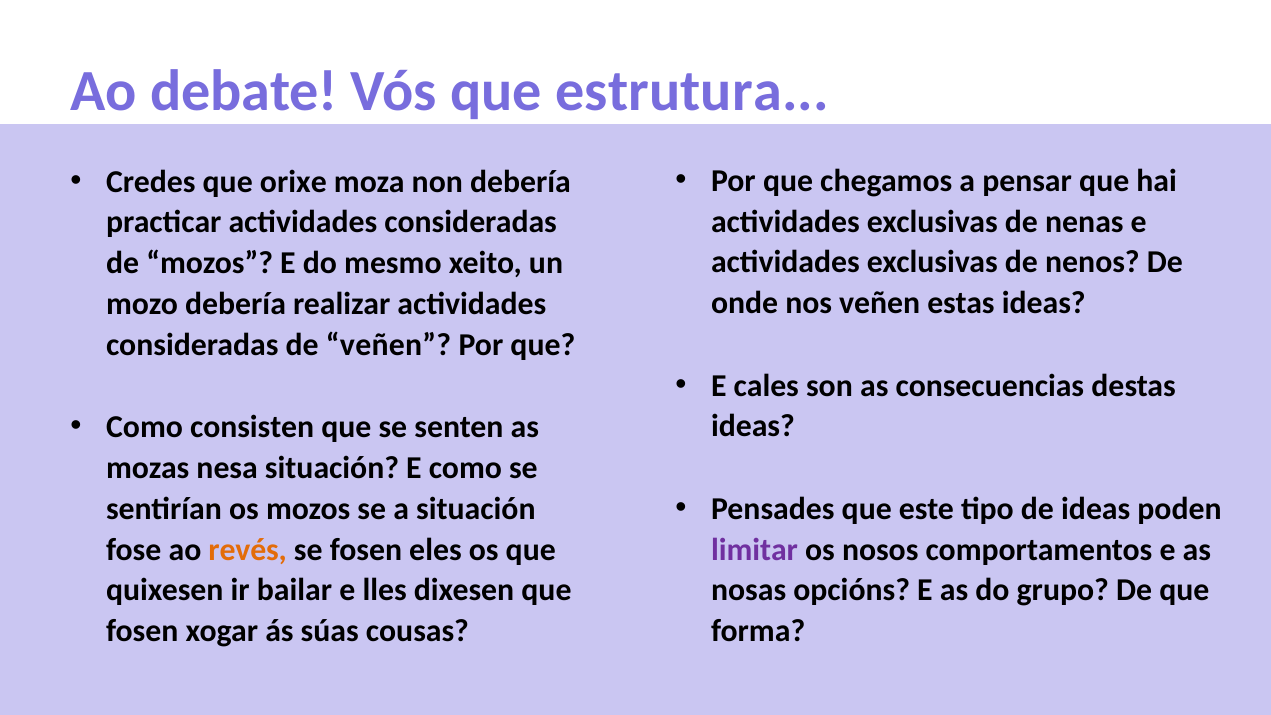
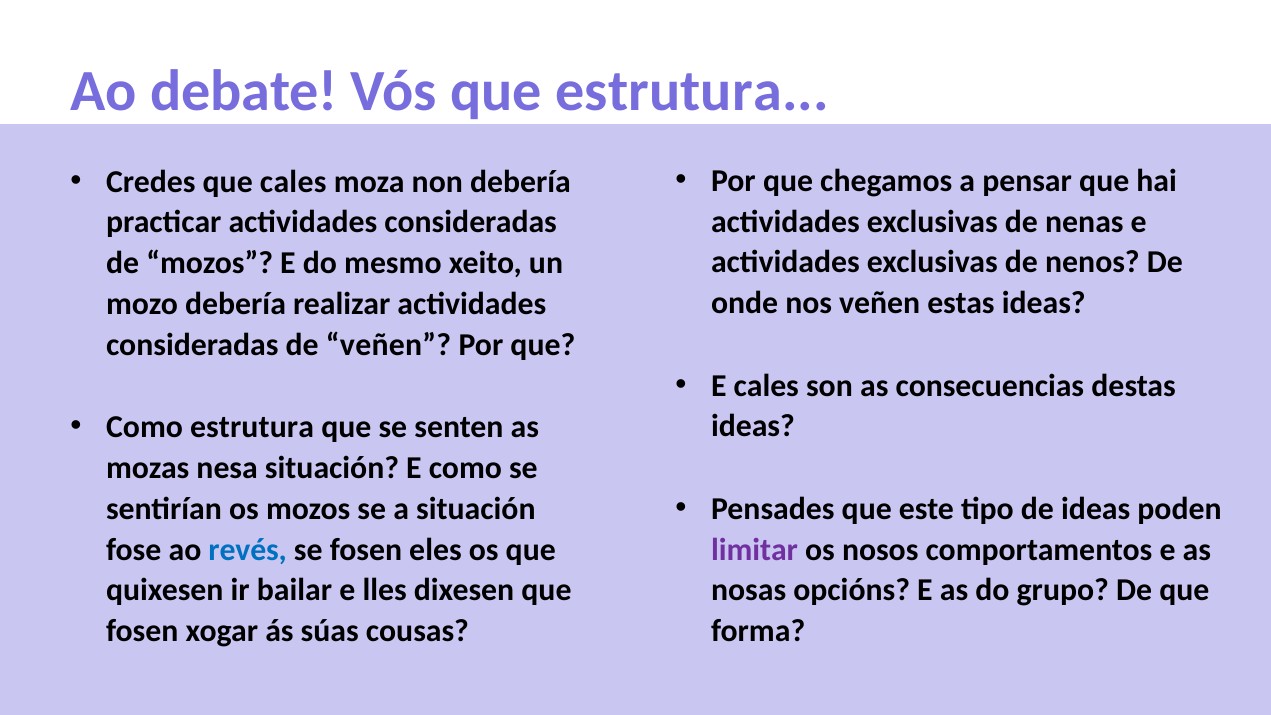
que orixe: orixe -> cales (293, 182)
Como consisten: consisten -> estrutura (252, 427)
revés colour: orange -> blue (248, 550)
